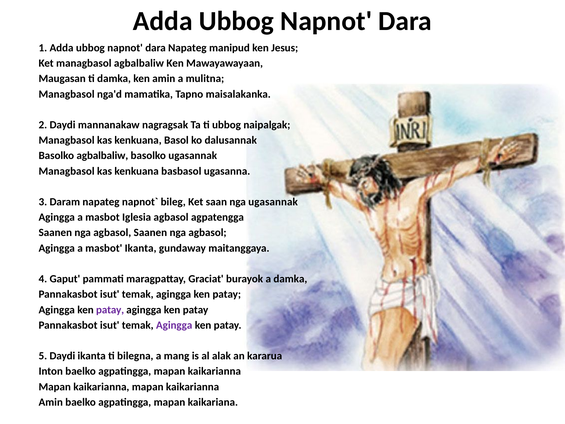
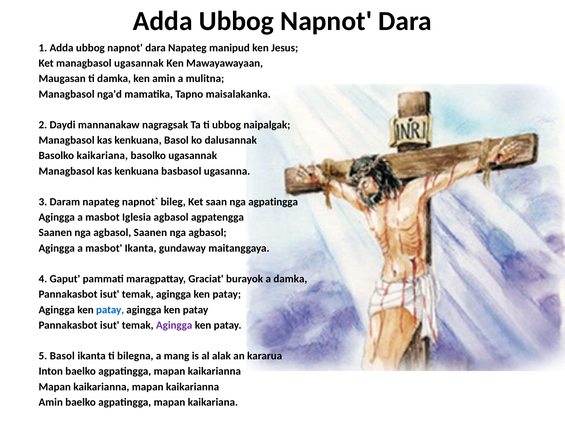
managbasol agbalbaliw: agbalbaliw -> ugasannak (139, 63)
Basolko agbalbaliw: agbalbaliw -> kaikariana (102, 156)
nga ugasannak: ugasannak -> agpatingga (273, 202)
patay colour: purple -> blue (110, 310)
5 Daydi: Daydi -> Basol (62, 356)
